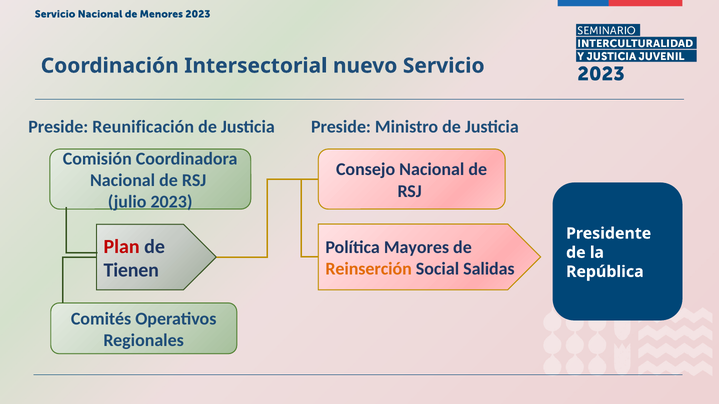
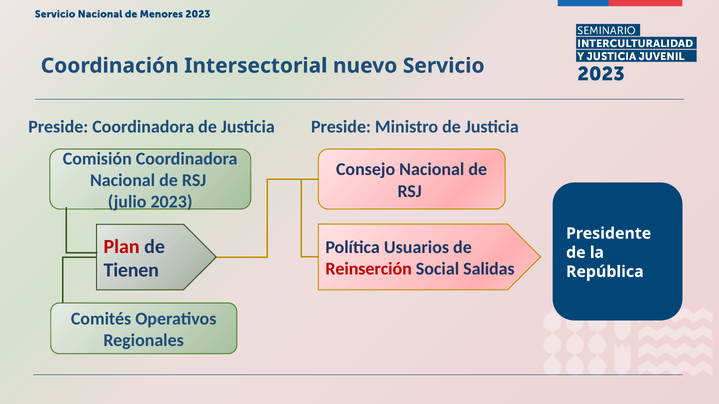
Preside Reunificación: Reunificación -> Coordinadora (143, 127)
Mayores: Mayores -> Usuarios (416, 248)
Reinserción colour: orange -> red (369, 269)
